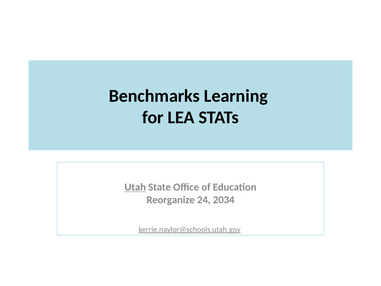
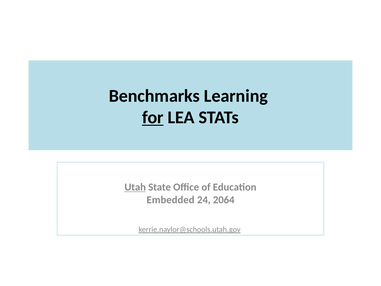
for underline: none -> present (153, 117)
Reorganize: Reorganize -> Embedded (171, 200)
2034: 2034 -> 2064 (224, 200)
